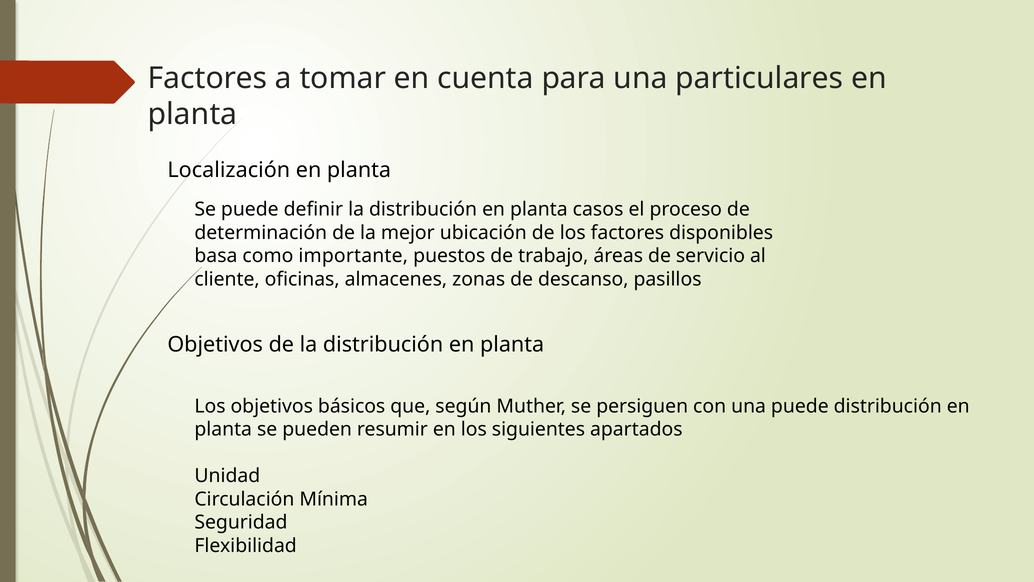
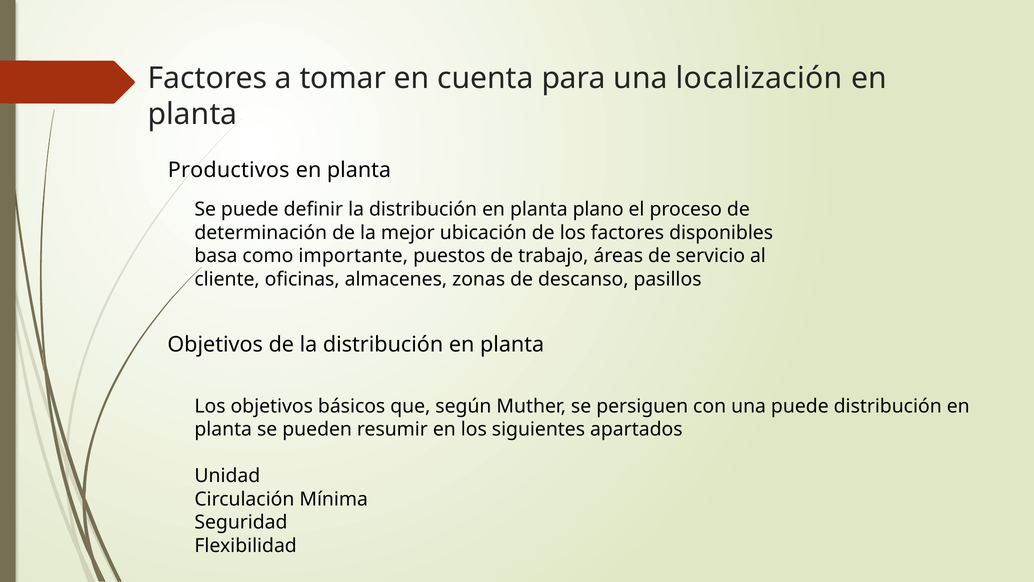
particulares: particulares -> localización (759, 78)
Localización: Localización -> Productivos (229, 170)
casos: casos -> plano (598, 209)
